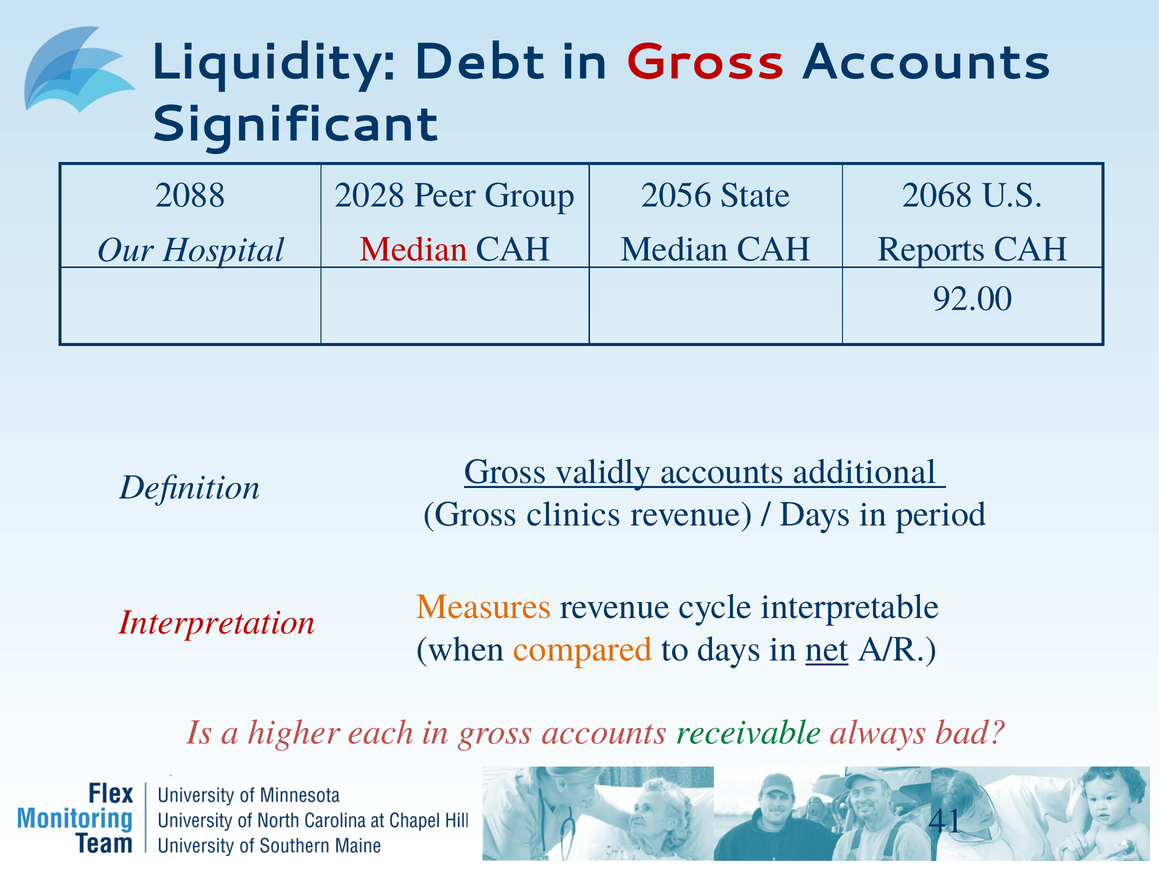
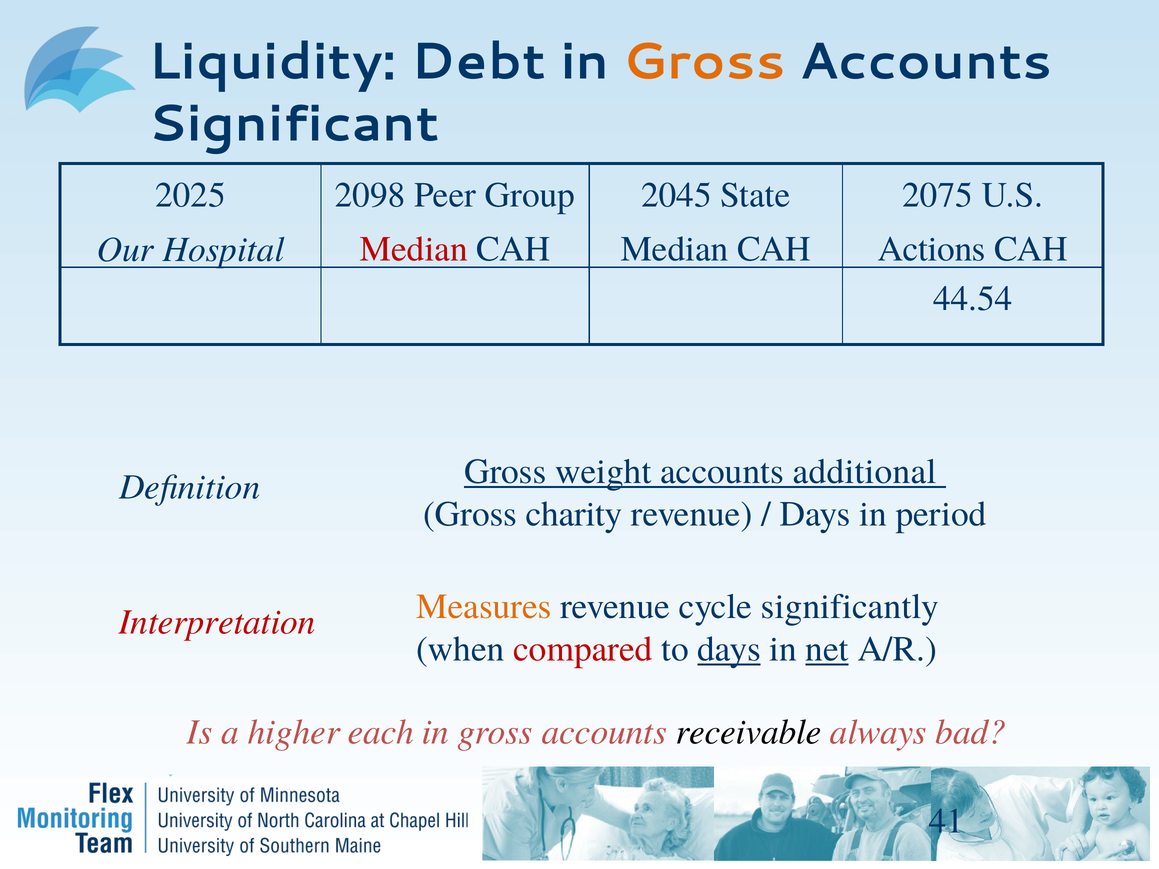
Gross colour: red -> orange (704, 62)
2088: 2088 -> 2025 (191, 195)
2028: 2028 -> 2098 (370, 195)
2056: 2056 -> 2045 (676, 195)
2068: 2068 -> 2075 (938, 195)
Reports: Reports -> Actions (932, 249)
92.00: 92.00 -> 44.54 (973, 299)
validly: validly -> weight (603, 472)
clinics: clinics -> charity (574, 514)
interpretable: interpretable -> significantly (850, 607)
compared colour: orange -> red (583, 649)
days underline: none -> present (729, 649)
receivable colour: green -> black (749, 732)
